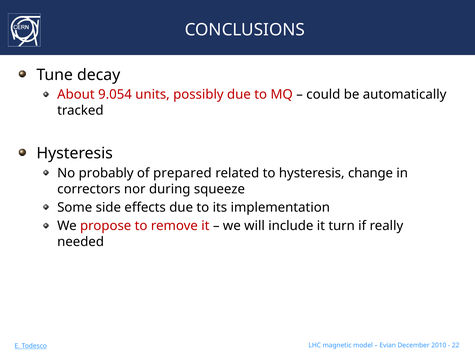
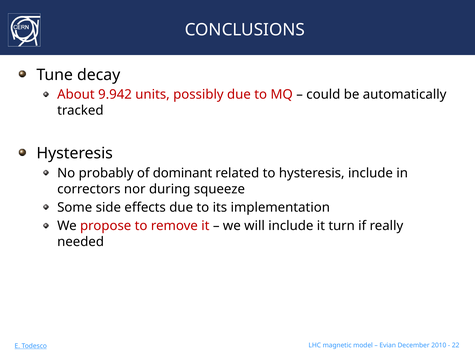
9.054: 9.054 -> 9.942 (115, 95)
prepared: prepared -> dominant (183, 173)
hysteresis change: change -> include (370, 173)
